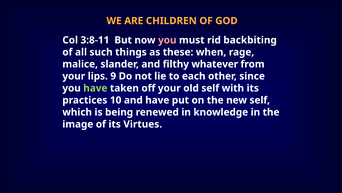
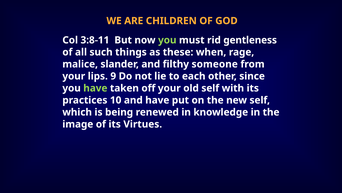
you colour: pink -> light green (167, 40)
backbiting: backbiting -> gentleness (250, 40)
whatever: whatever -> someone (215, 64)
